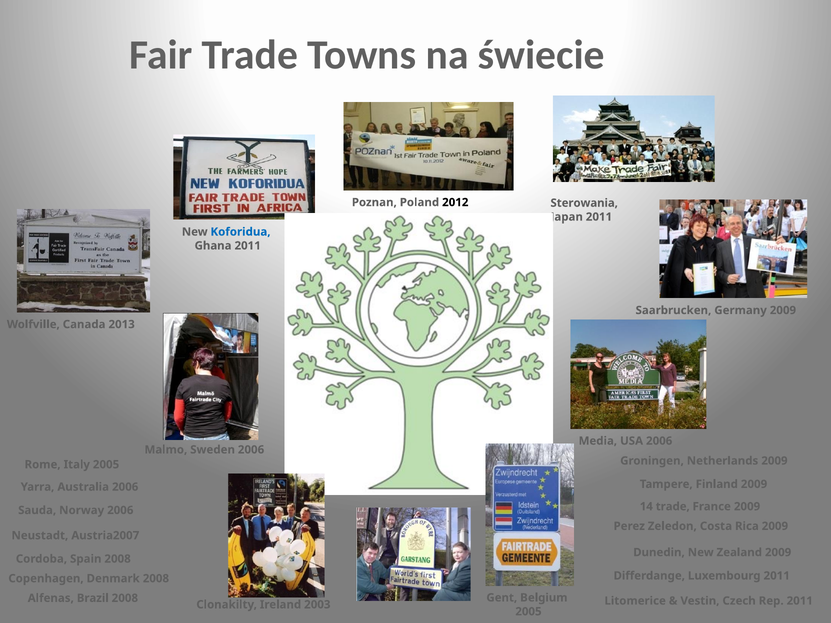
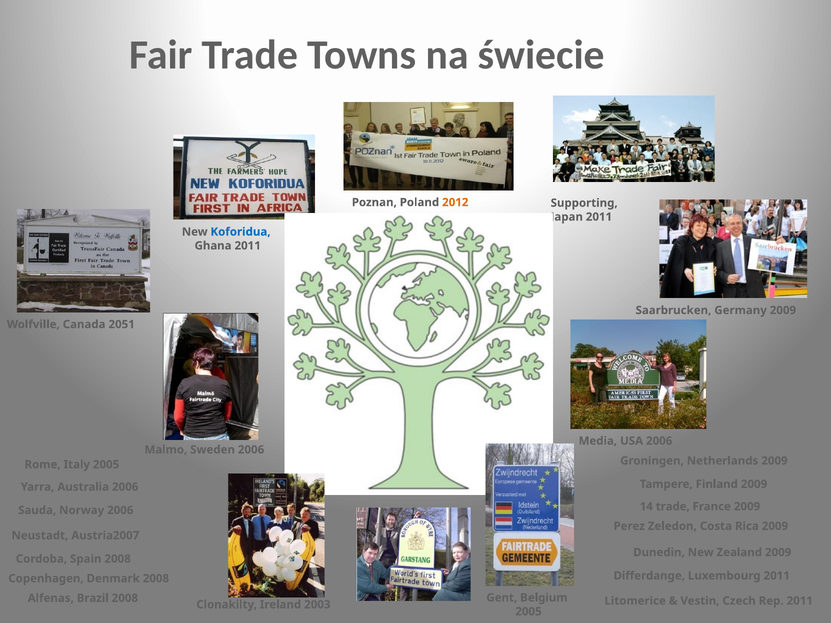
2012 colour: black -> orange (455, 202)
Sterowania: Sterowania -> Supporting (584, 203)
2013: 2013 -> 2051 (122, 324)
